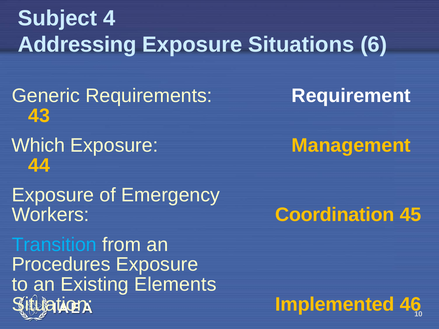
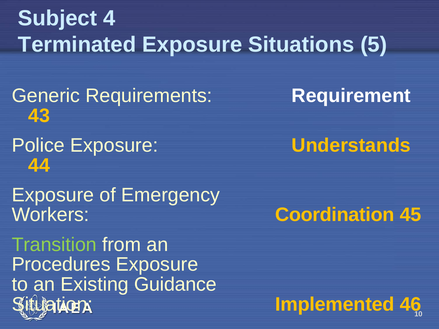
Addressing: Addressing -> Terminated (77, 44)
6: 6 -> 5 (374, 44)
Which: Which -> Police (38, 145)
Management: Management -> Understands (351, 145)
Transition colour: light blue -> light green (54, 245)
Elements: Elements -> Guidance (176, 285)
